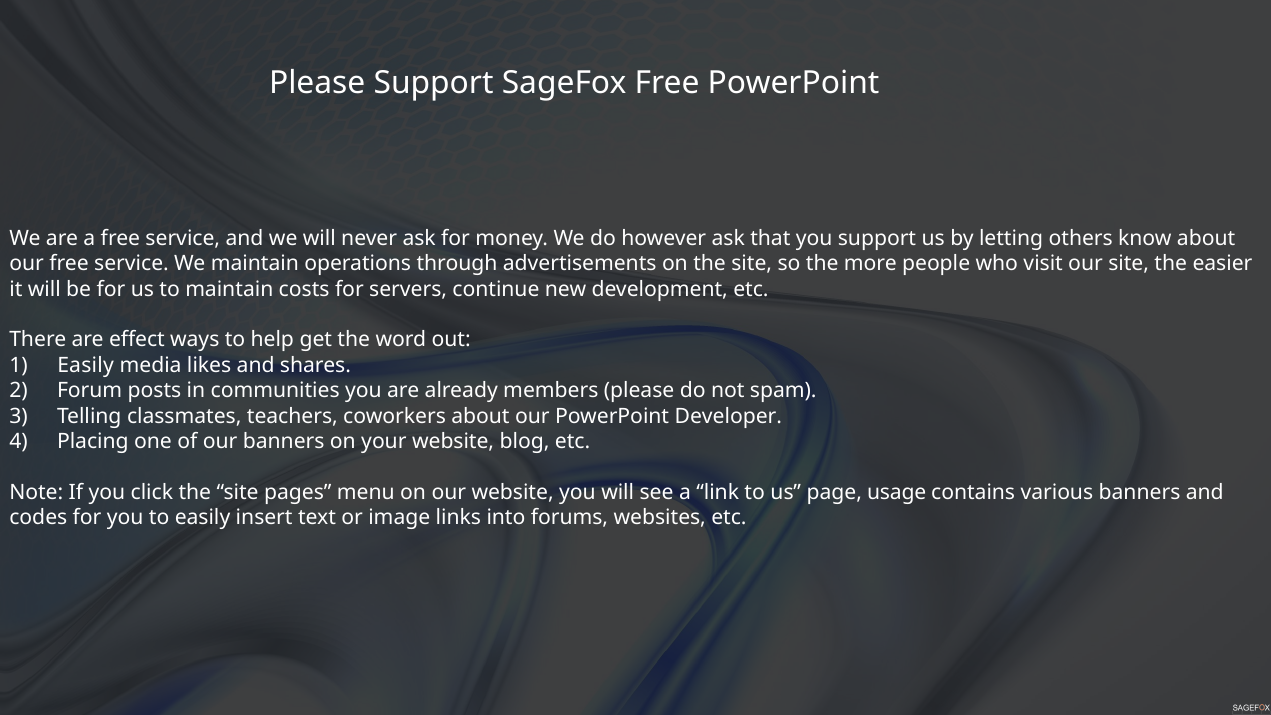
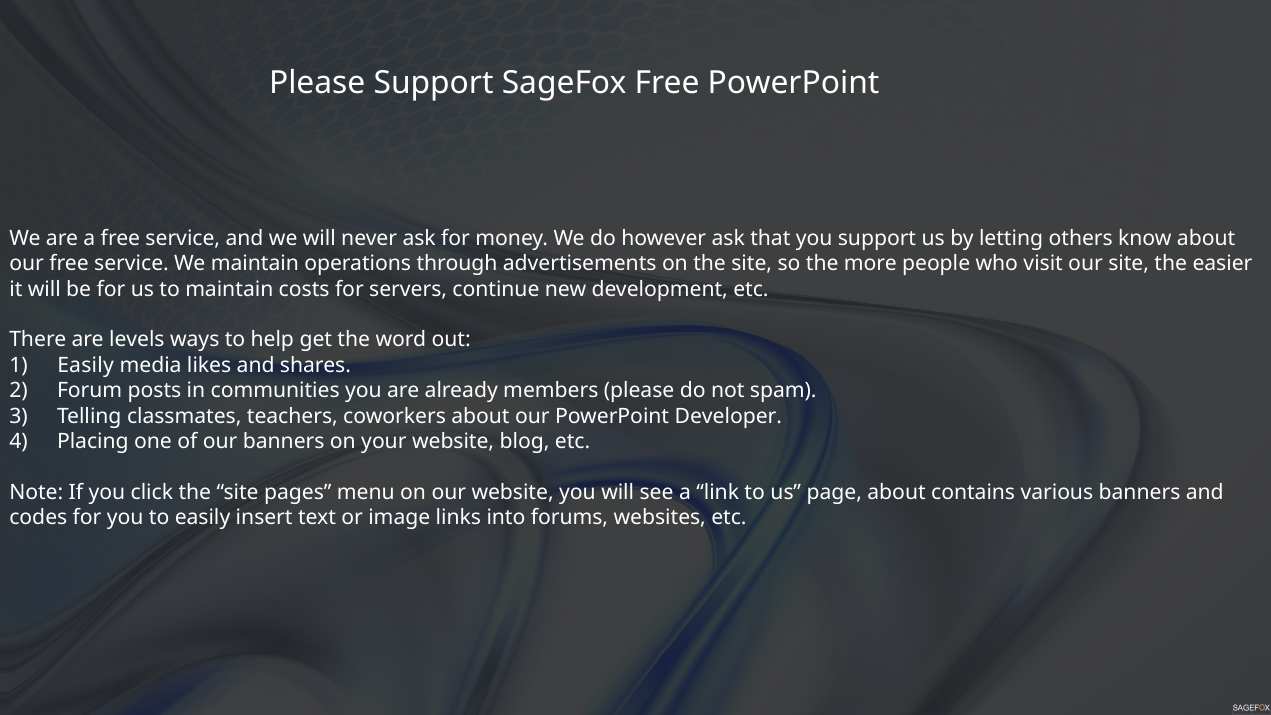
effect: effect -> levels (137, 340)
page usage: usage -> about (897, 492)
